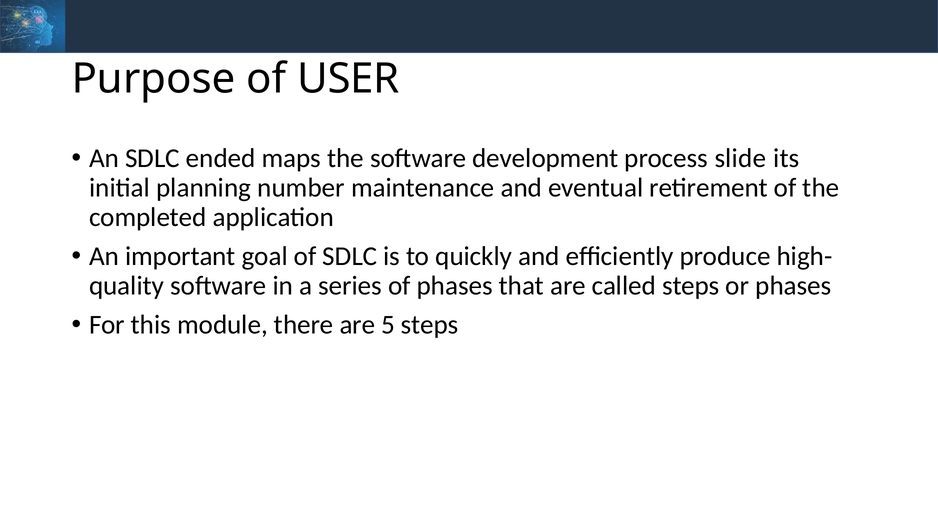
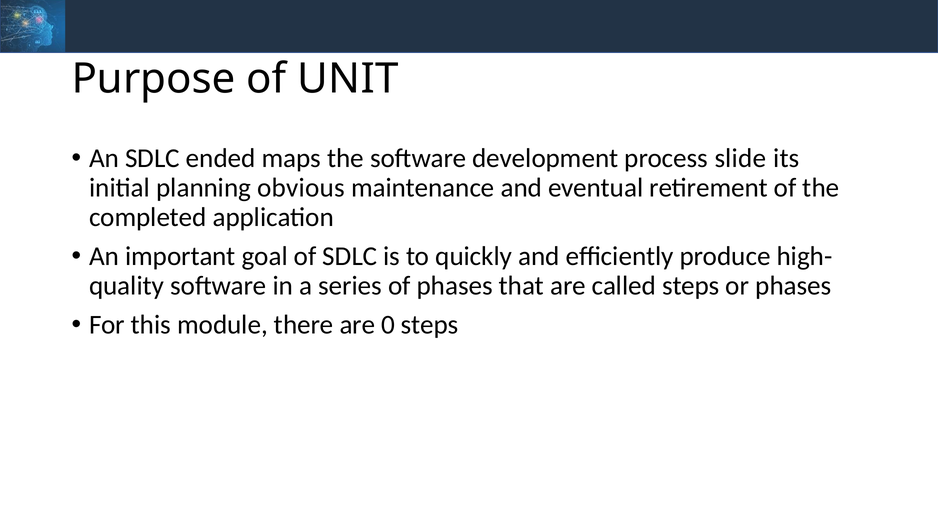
USER: USER -> UNIT (348, 79)
number: number -> obvious (301, 188)
5: 5 -> 0 (388, 325)
